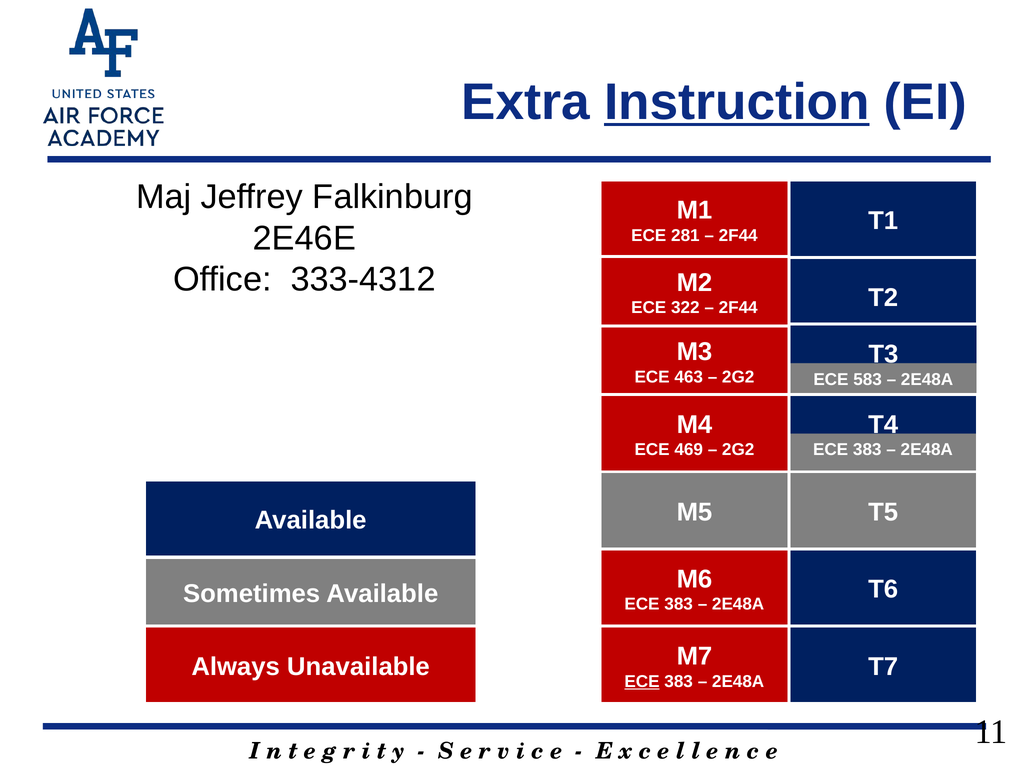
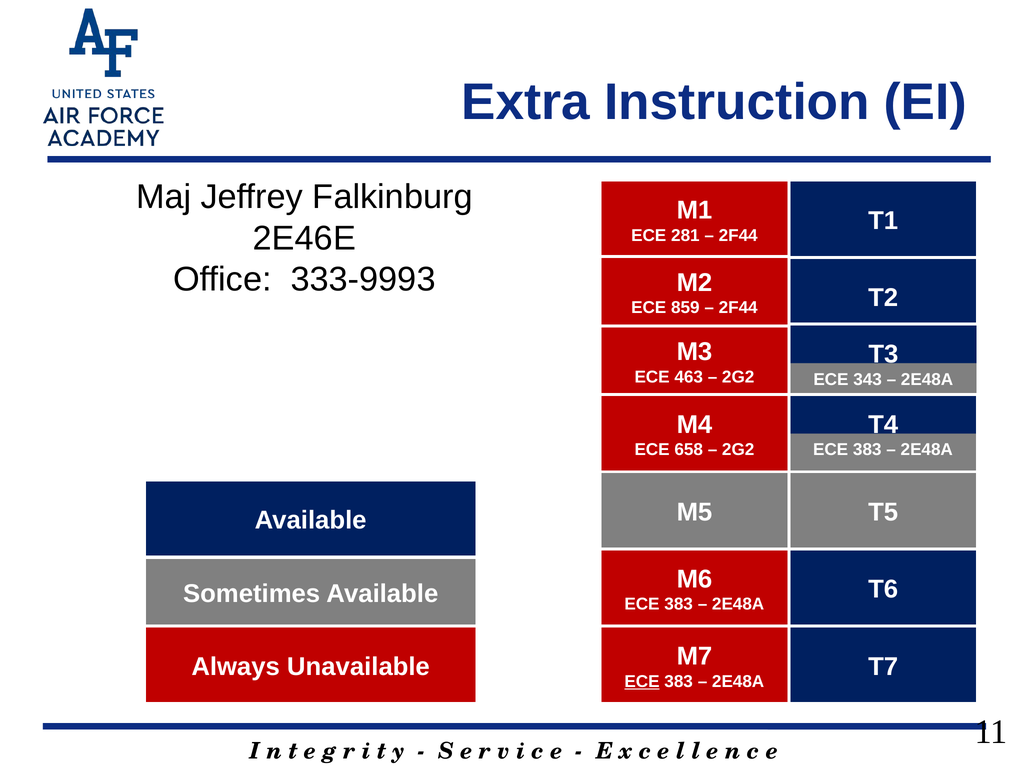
Instruction underline: present -> none (737, 102)
333-4312: 333-4312 -> 333-9993 (363, 279)
322: 322 -> 859 (685, 308)
583: 583 -> 343 (868, 379)
469: 469 -> 658 (689, 450)
